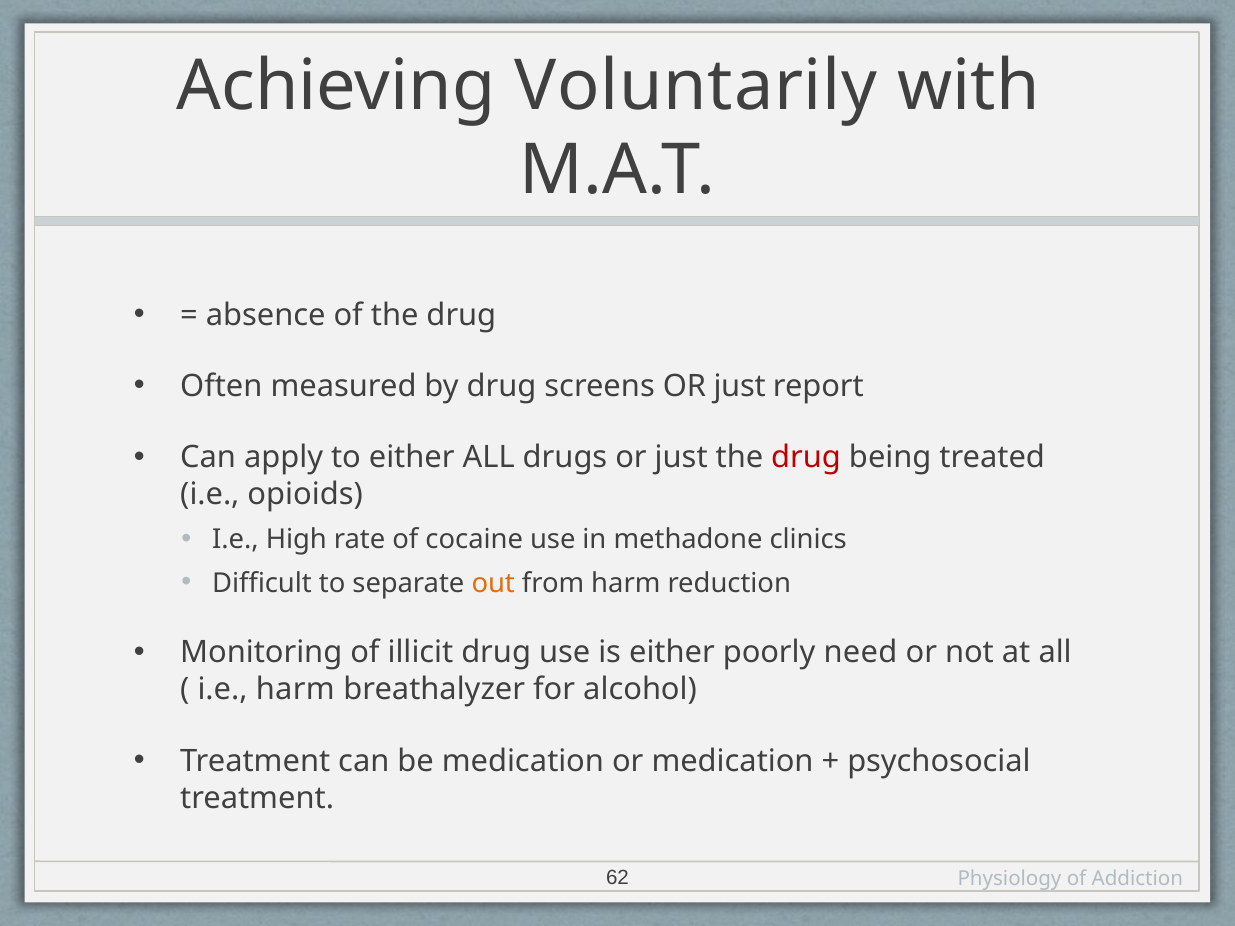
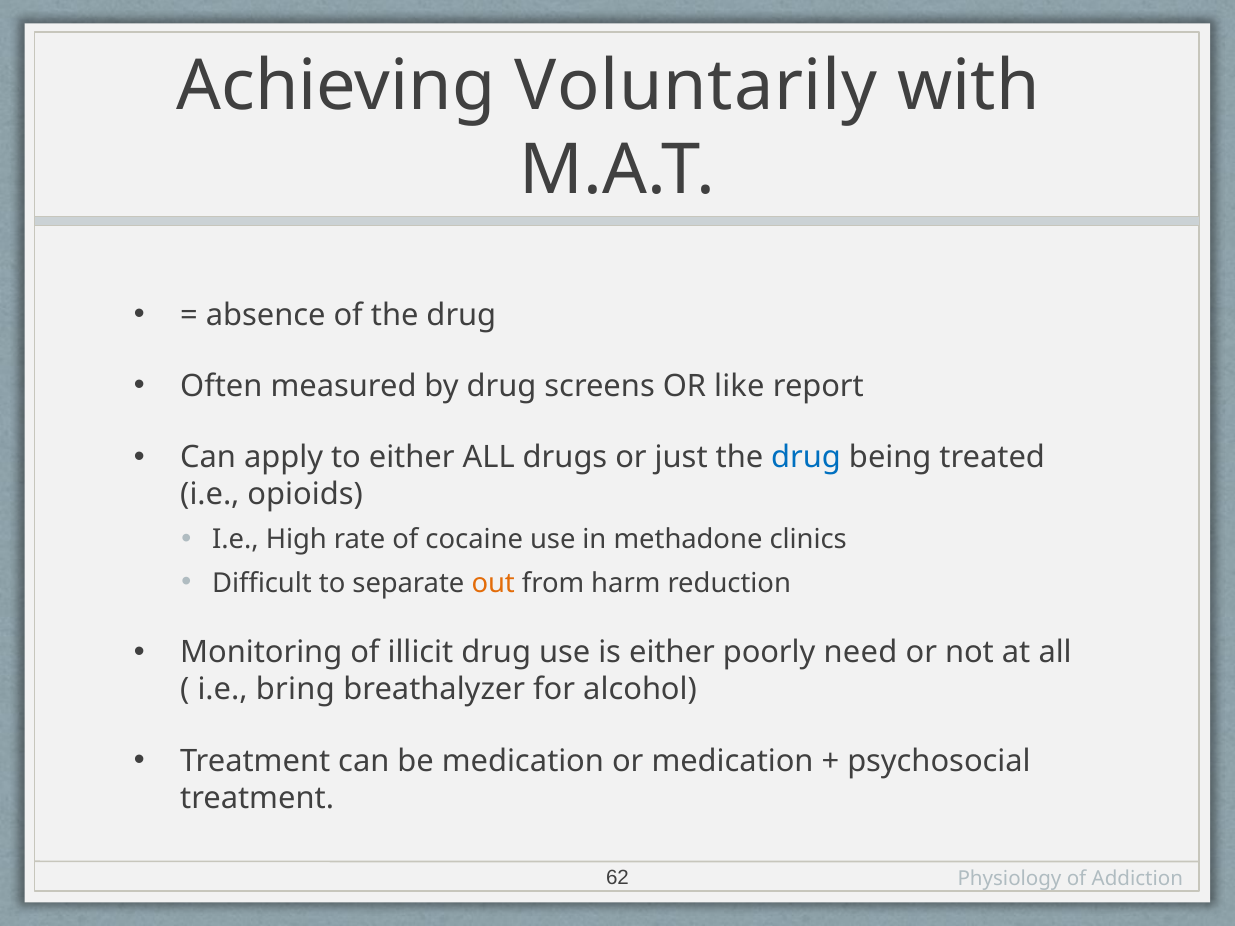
screens OR just: just -> like (739, 386)
drug colour: red -> blue (806, 458)
i.e harm: harm -> bring (295, 690)
